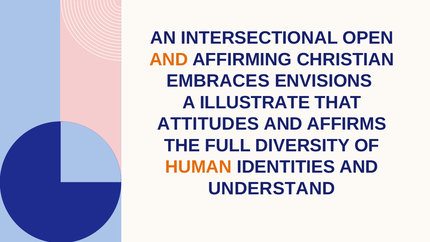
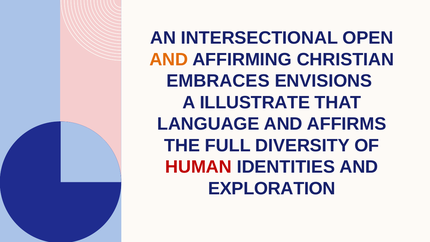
ATTITUDES: ATTITUDES -> LANGUAGE (208, 124)
HUMAN colour: orange -> red (199, 167)
UNDERSTAND: UNDERSTAND -> EXPLORATION (272, 188)
